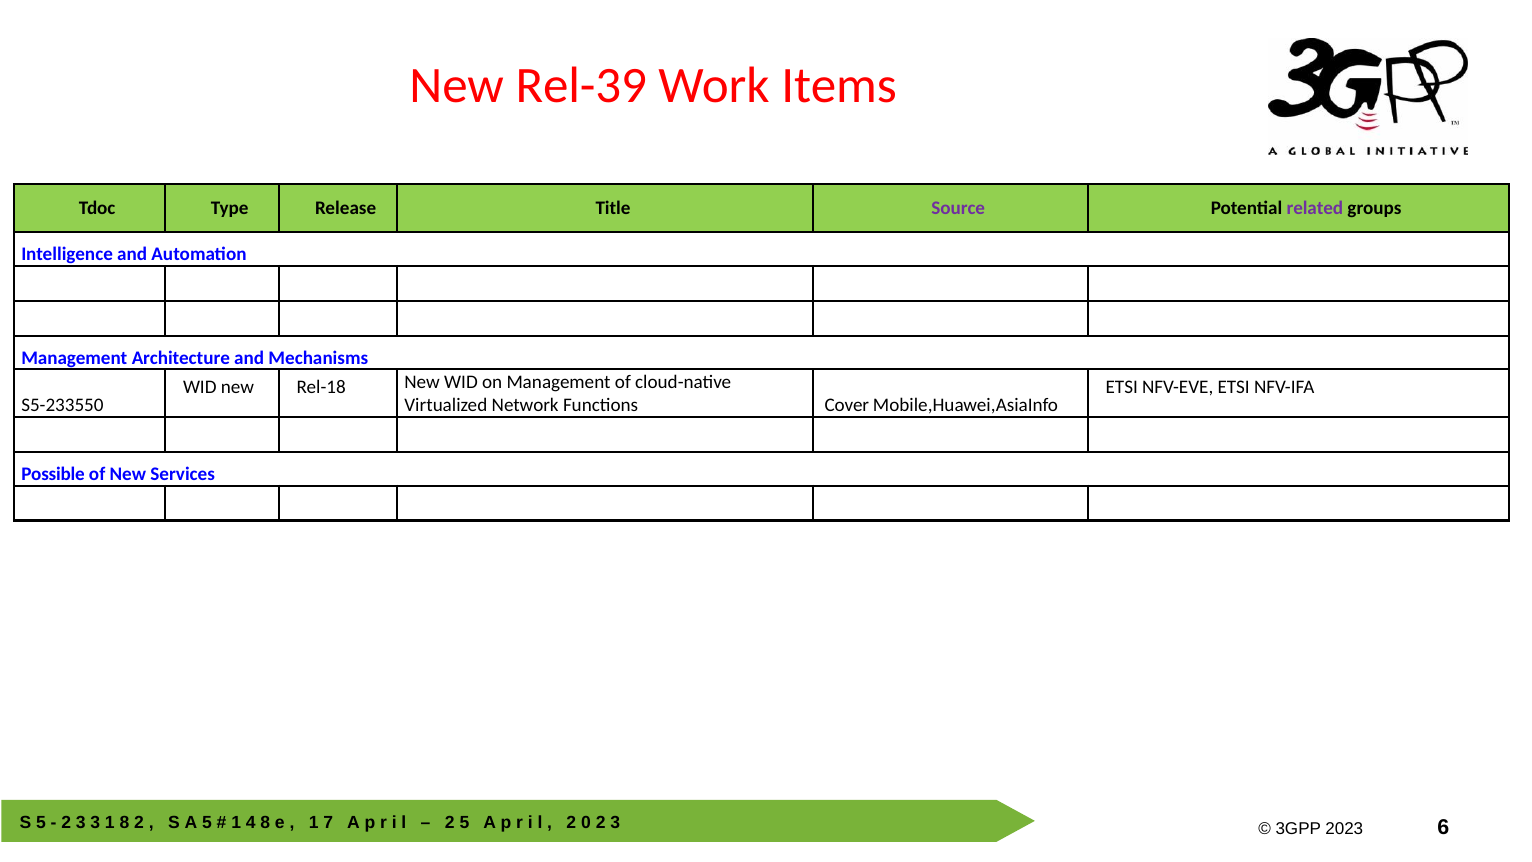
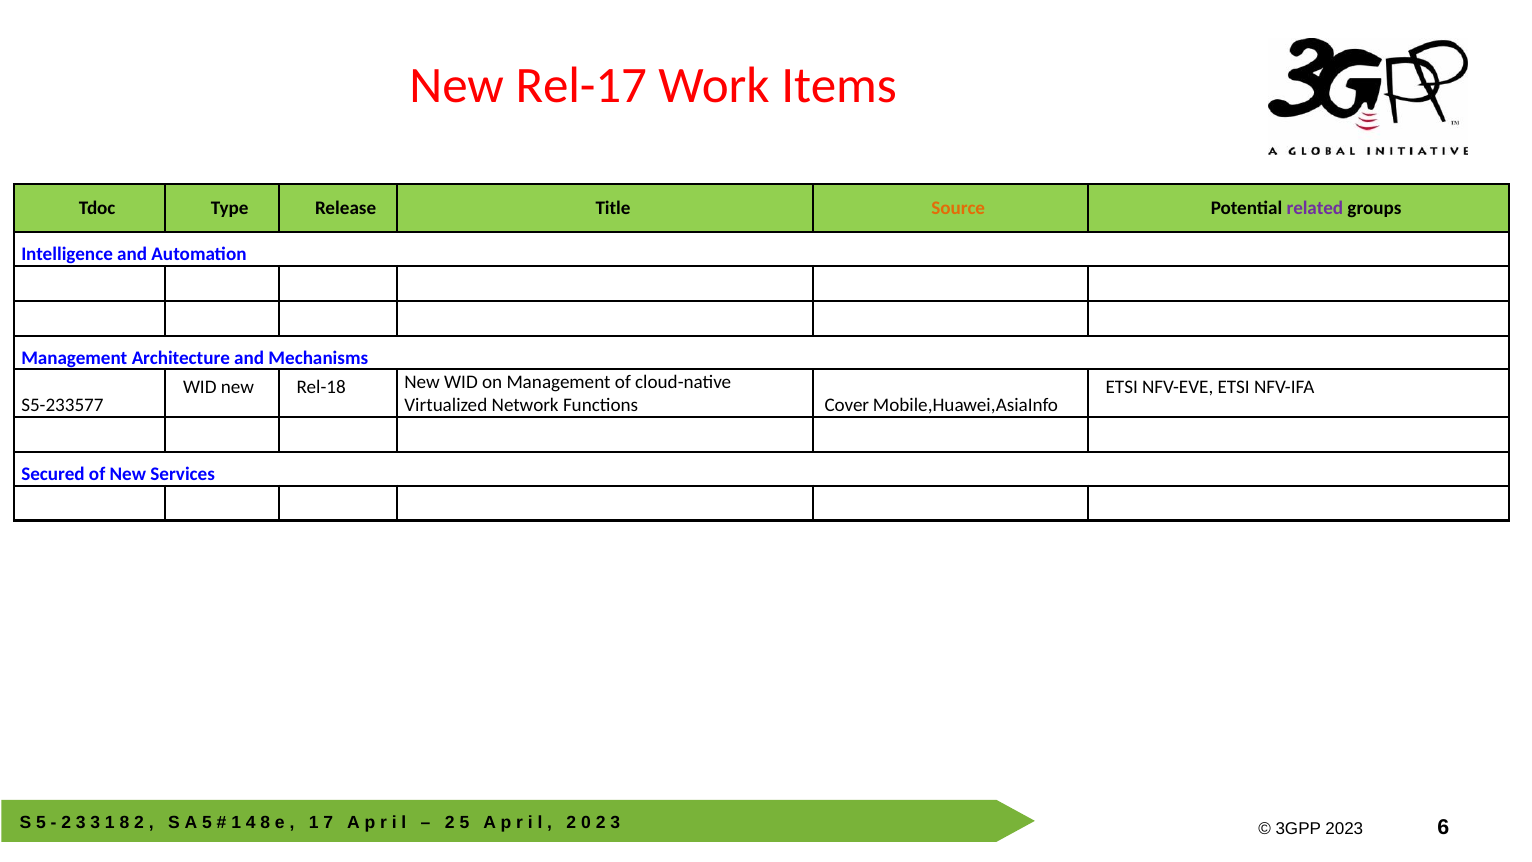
Rel-39: Rel-39 -> Rel-17 (581, 86)
Source colour: purple -> orange (958, 208)
S5-233550: S5-233550 -> S5-233577 (62, 405)
Possible: Possible -> Secured (53, 474)
